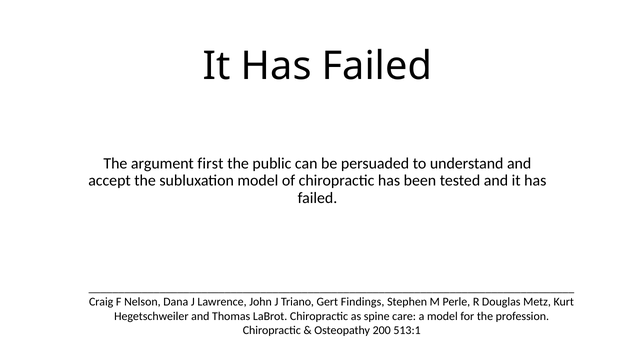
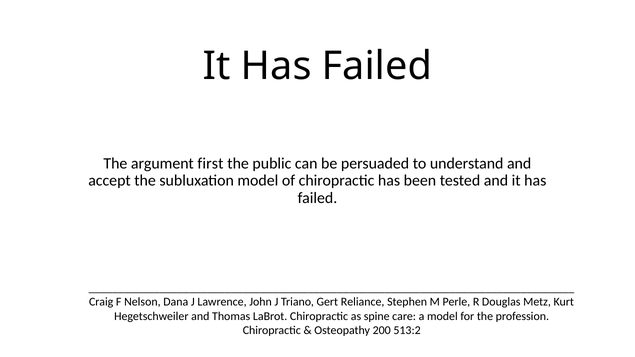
Findings: Findings -> Reliance (363, 302)
513:1: 513:1 -> 513:2 (407, 331)
